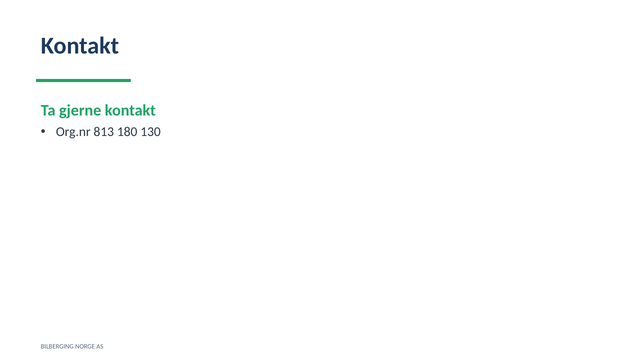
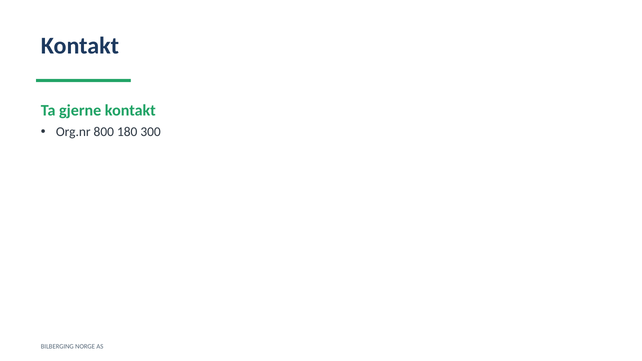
813: 813 -> 800 (104, 132)
130: 130 -> 300 (151, 132)
